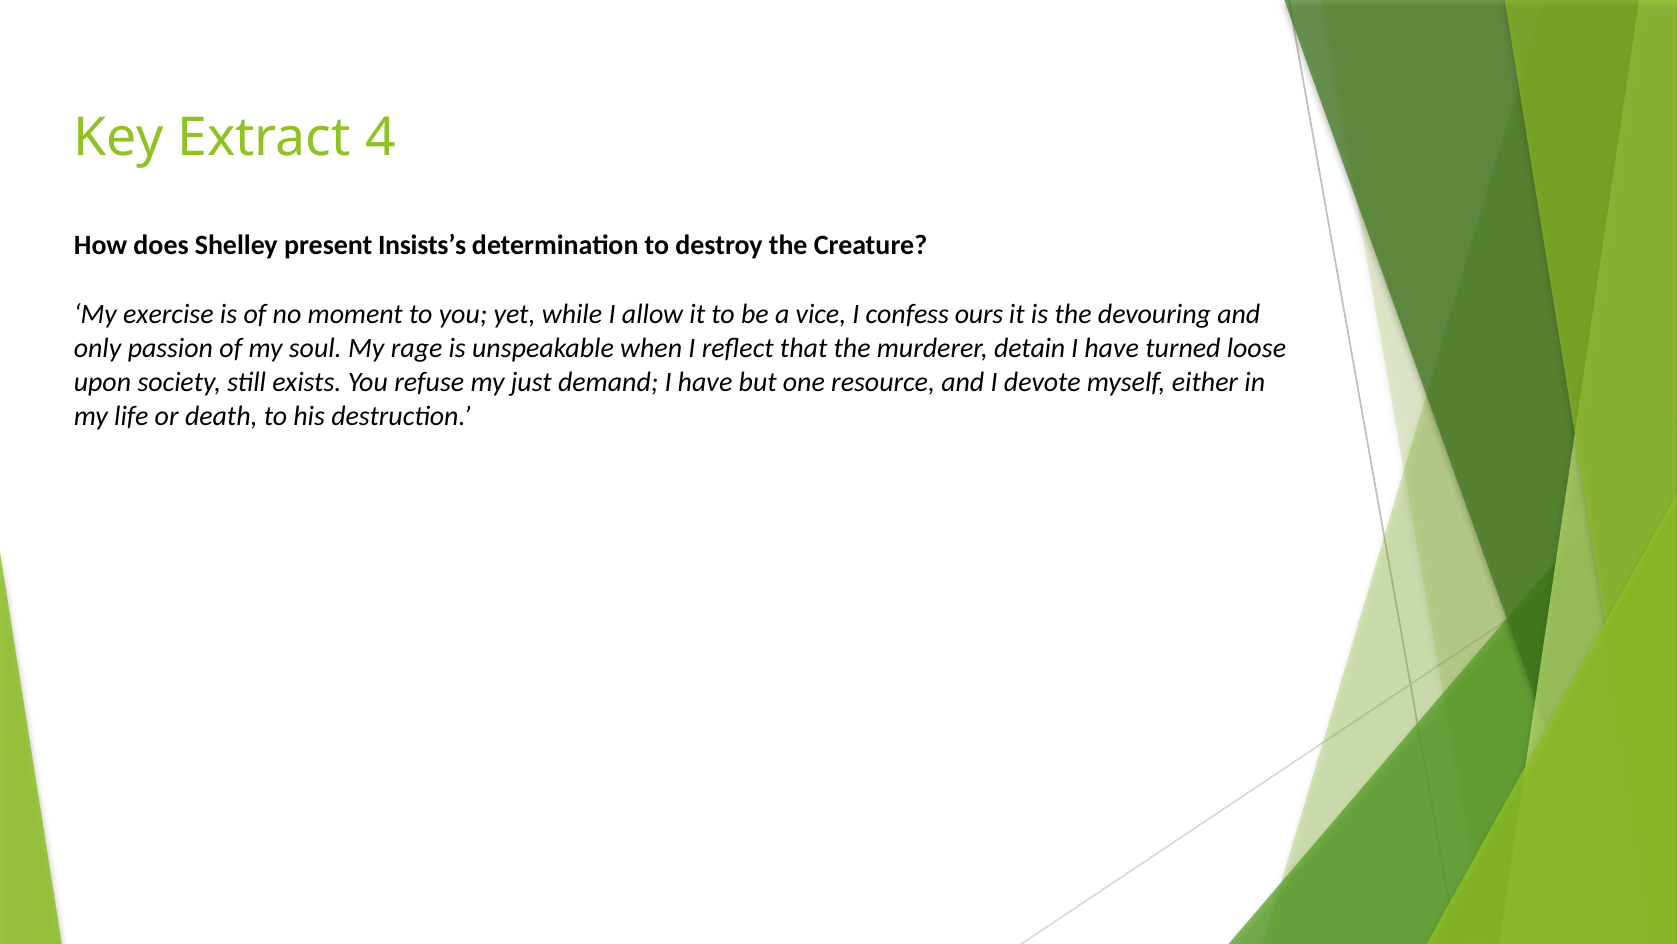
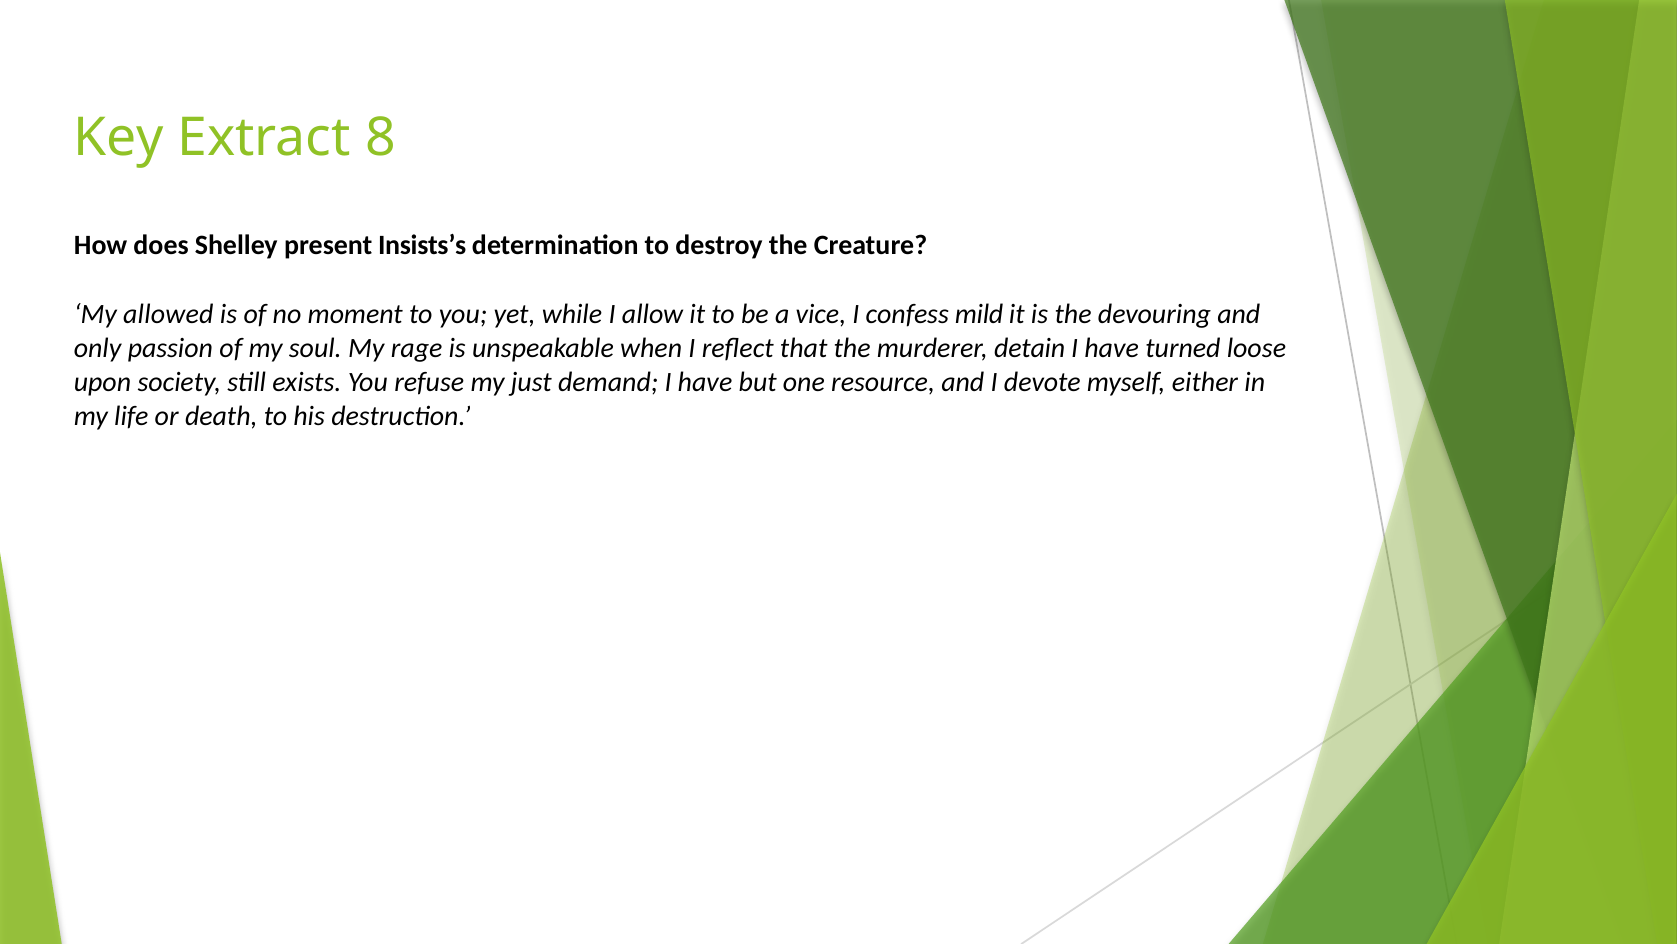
4: 4 -> 8 (380, 138)
exercise: exercise -> allowed (168, 314)
ours: ours -> mild (979, 314)
